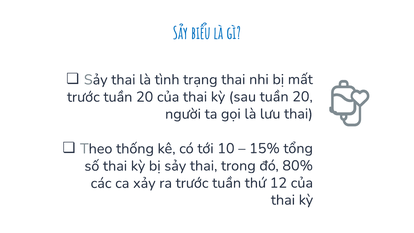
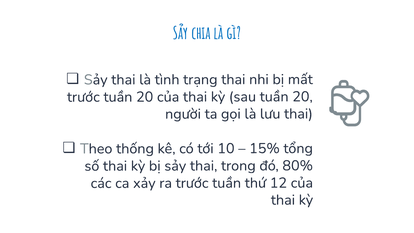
biểu: biểu -> chia (201, 33)
